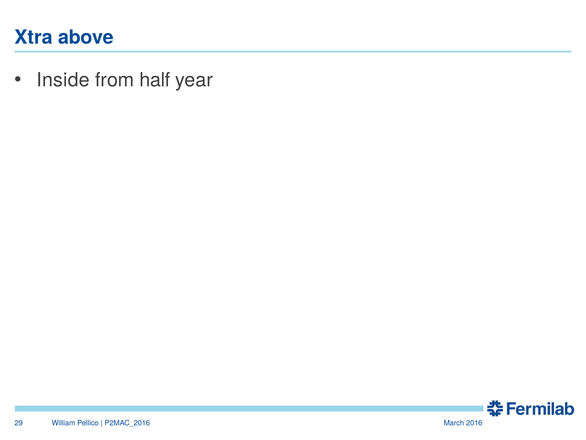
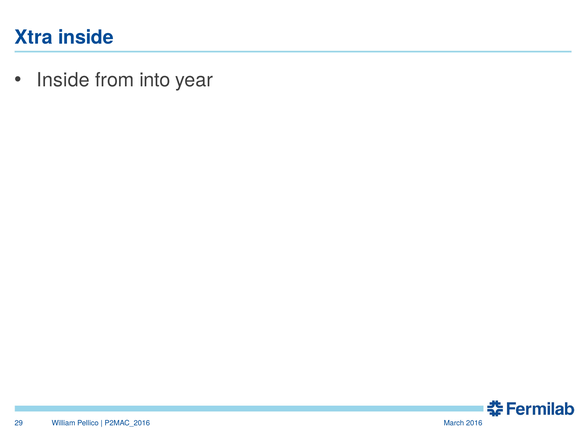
Xtra above: above -> inside (86, 37)
half: half -> into (155, 80)
